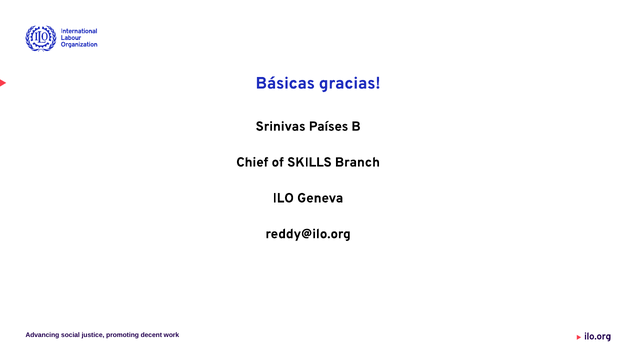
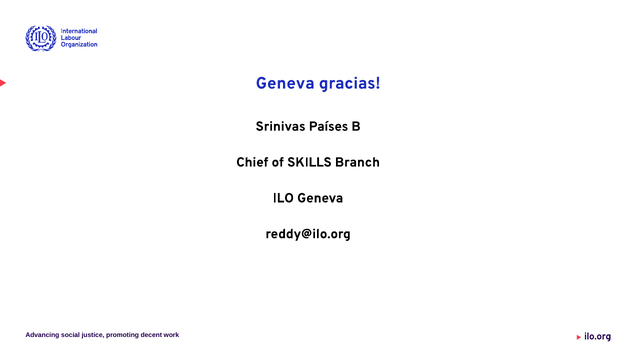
Básicas: Básicas -> Geneva (285, 83)
